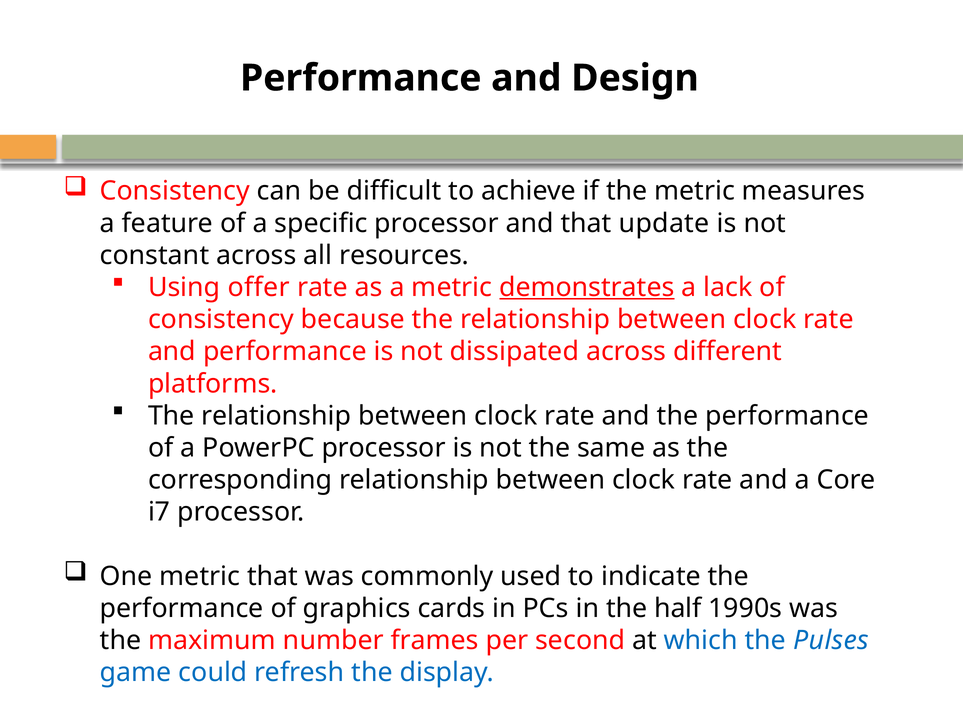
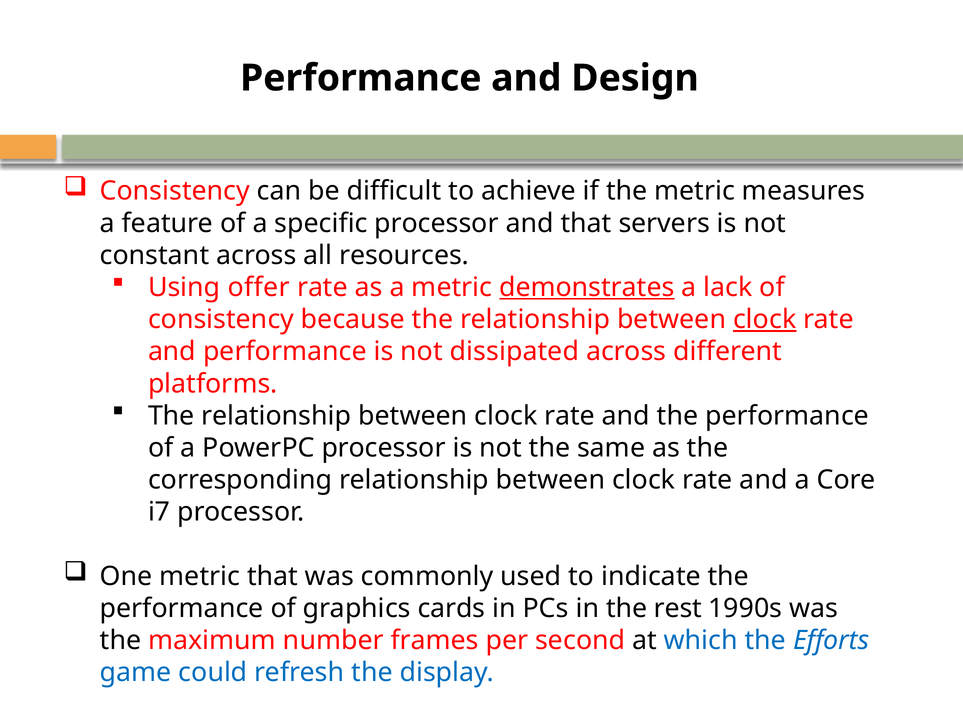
update: update -> servers (664, 223)
clock underline: none -> present (765, 320)
half: half -> rest (678, 609)
Pulses: Pulses -> Efforts (831, 641)
